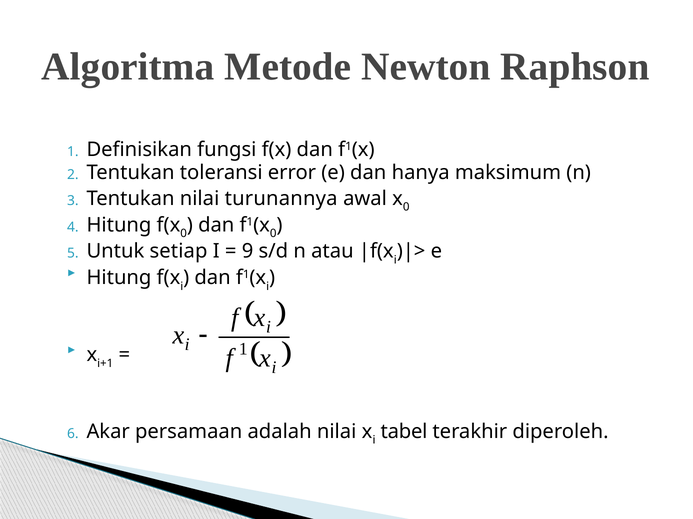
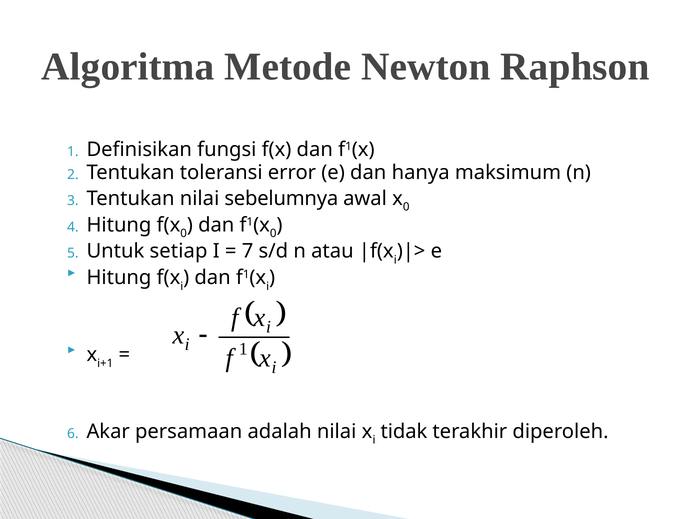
turunannya: turunannya -> sebelumnya (281, 199)
9: 9 -> 7 (248, 252)
tabel: tabel -> tidak (404, 432)
